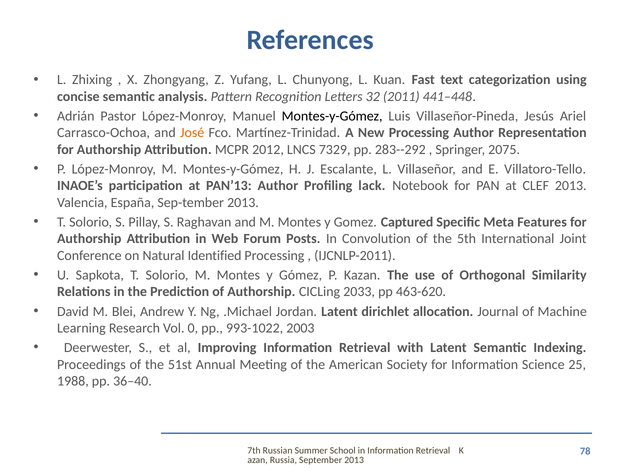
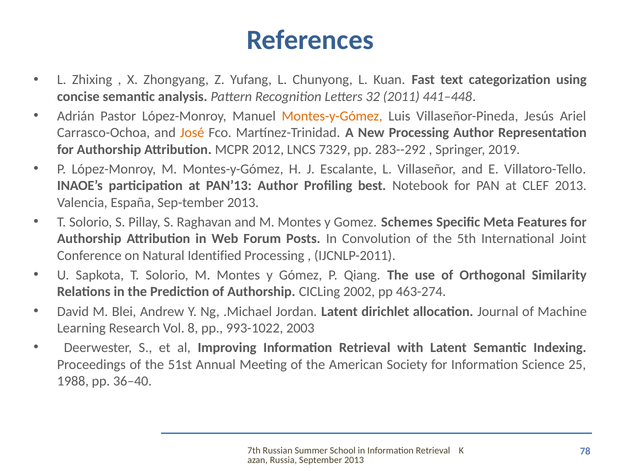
Montes-y-Gómez colour: black -> orange (332, 116)
2075: 2075 -> 2019 (504, 150)
lack: lack -> best (372, 186)
Captured: Captured -> Schemes (407, 222)
Kazan: Kazan -> Qiang (362, 276)
2033: 2033 -> 2002 (359, 292)
463-620: 463-620 -> 463-274 (421, 292)
0: 0 -> 8 (193, 329)
